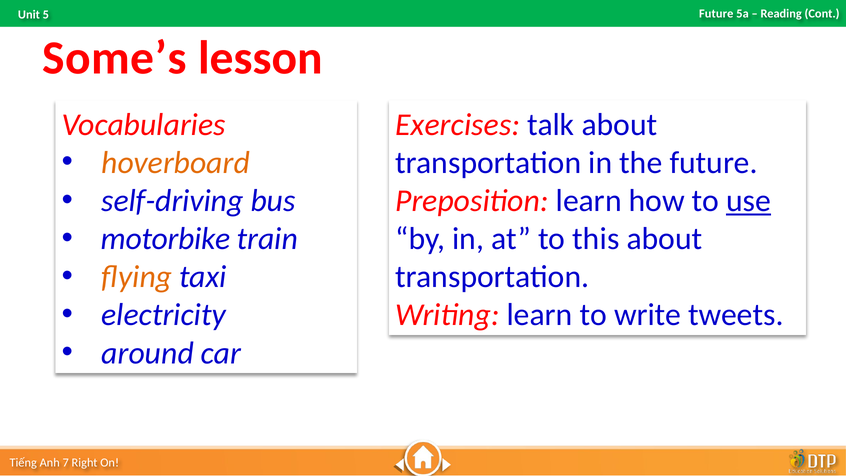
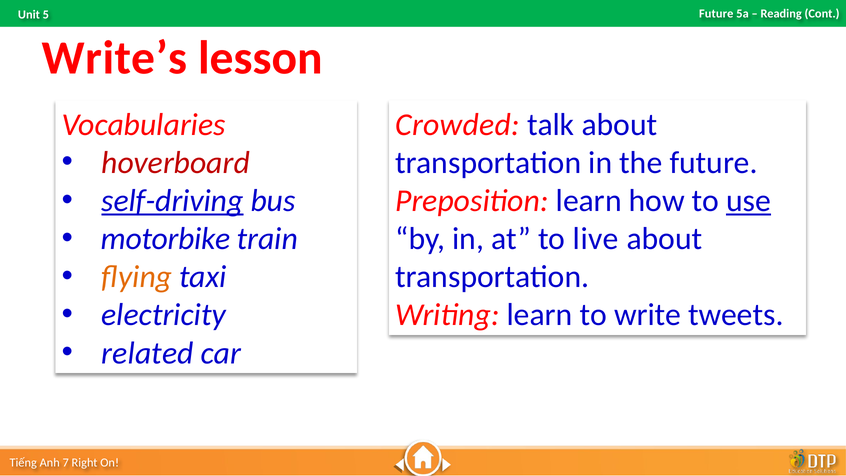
Some’s: Some’s -> Write’s (114, 58)
Exercises: Exercises -> Crowded (458, 125)
hoverboard colour: orange -> red (176, 163)
self-driving underline: none -> present (172, 201)
this: this -> live (596, 239)
around: around -> related (148, 353)
